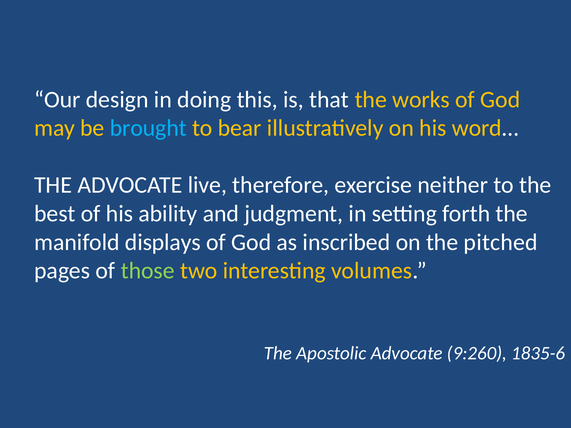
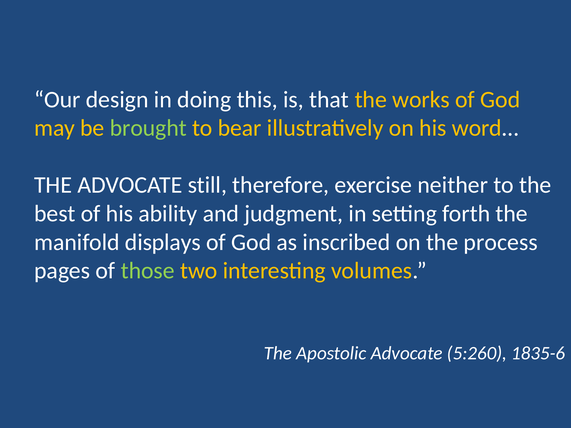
brought colour: light blue -> light green (148, 128)
live: live -> still (207, 185)
pitched: pitched -> process (501, 242)
9:260: 9:260 -> 5:260 (477, 353)
